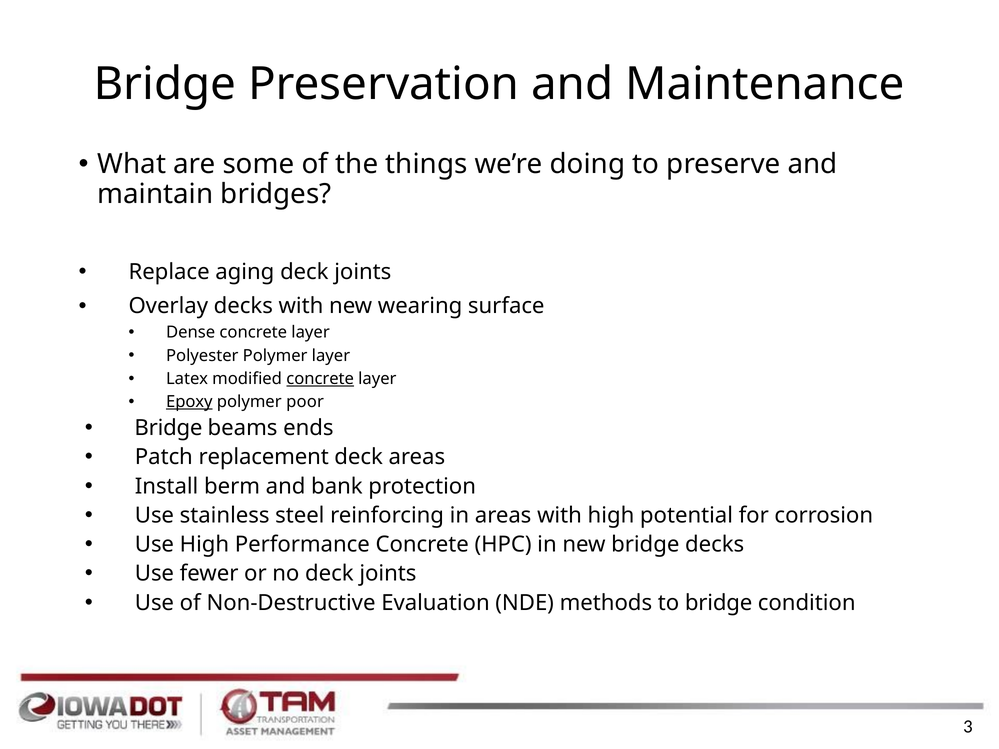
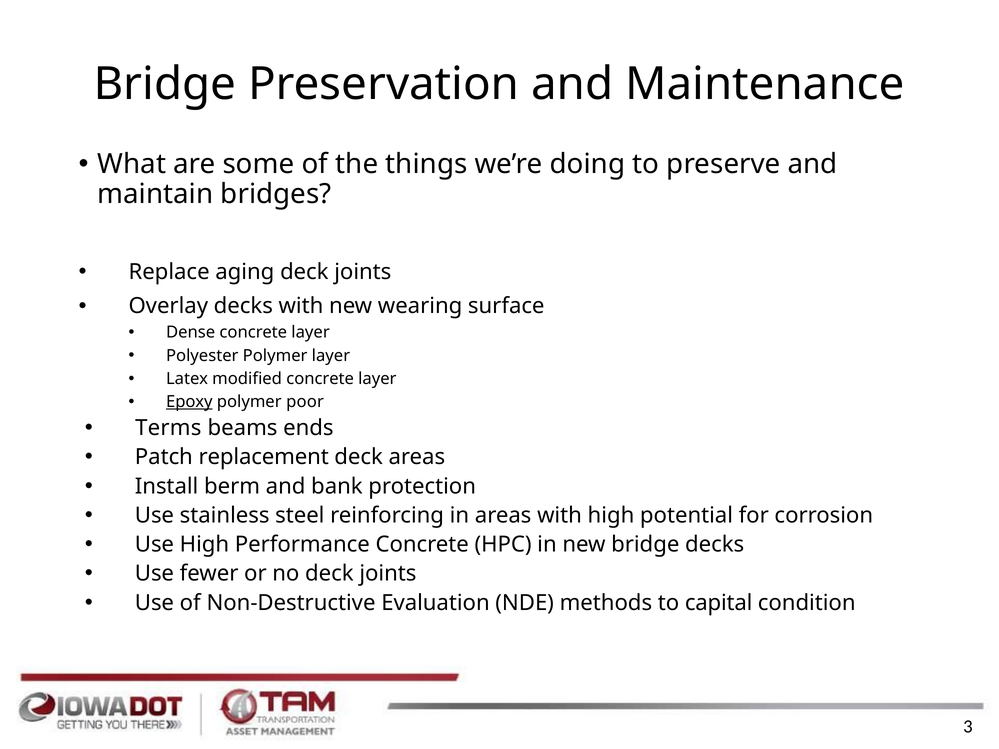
concrete underline: present -> none (320, 379)
Bridge: Bridge -> Terms (168, 428)
to bridge: bridge -> capital (719, 603)
